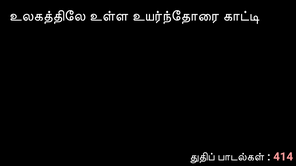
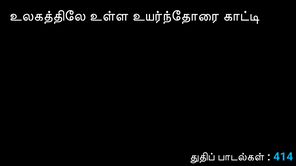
414 colour: pink -> light blue (283, 157)
